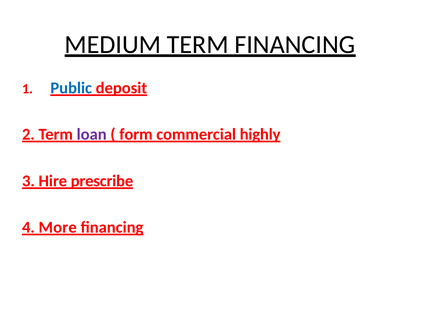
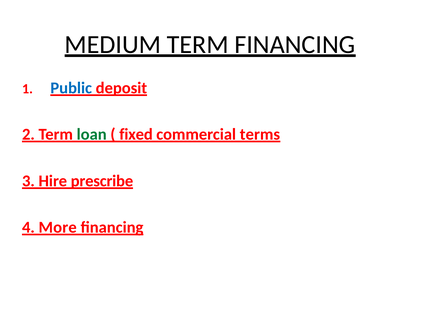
loan colour: purple -> green (92, 134)
form: form -> fixed (136, 134)
highly: highly -> terms (260, 134)
